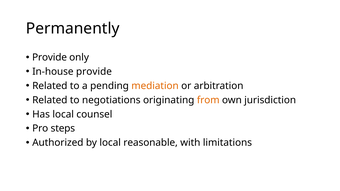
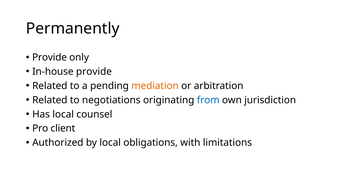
from colour: orange -> blue (208, 100)
steps: steps -> client (63, 129)
reasonable: reasonable -> obligations (151, 143)
